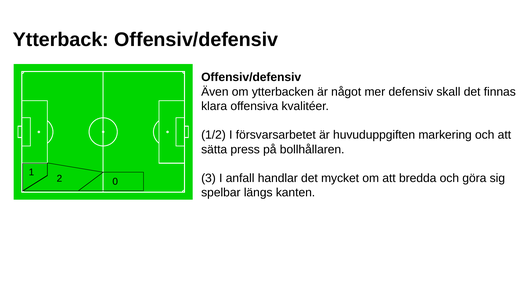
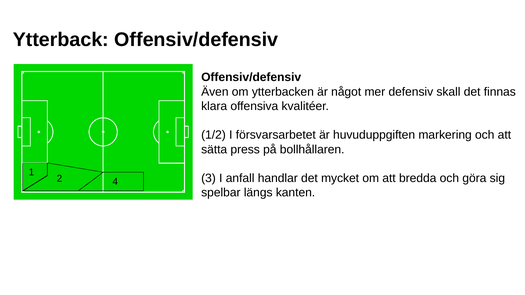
0: 0 -> 4 (115, 182)
